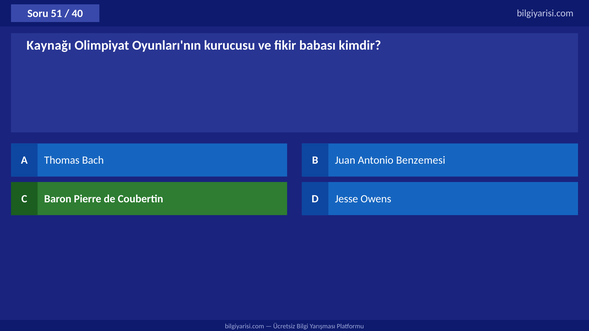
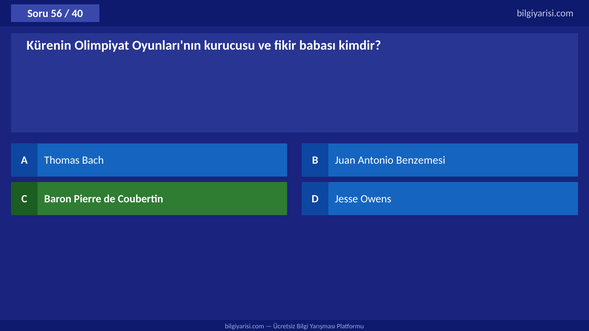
51: 51 -> 56 (56, 13)
Kaynağı: Kaynağı -> Kürenin (49, 45)
